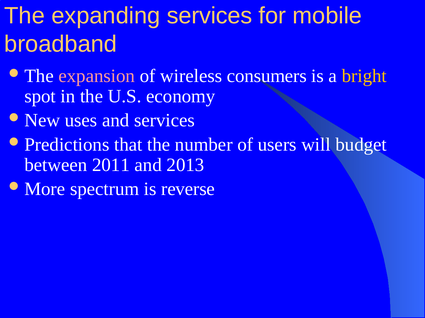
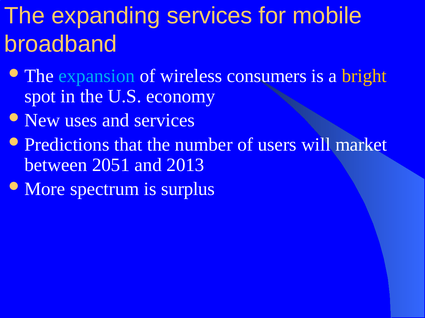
expansion colour: pink -> light blue (97, 76)
budget: budget -> market (361, 145)
2011: 2011 -> 2051 (111, 165)
reverse: reverse -> surplus (188, 189)
